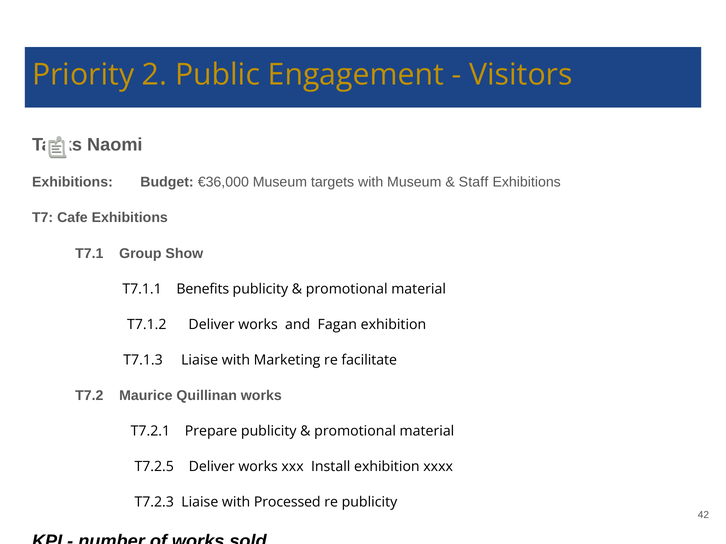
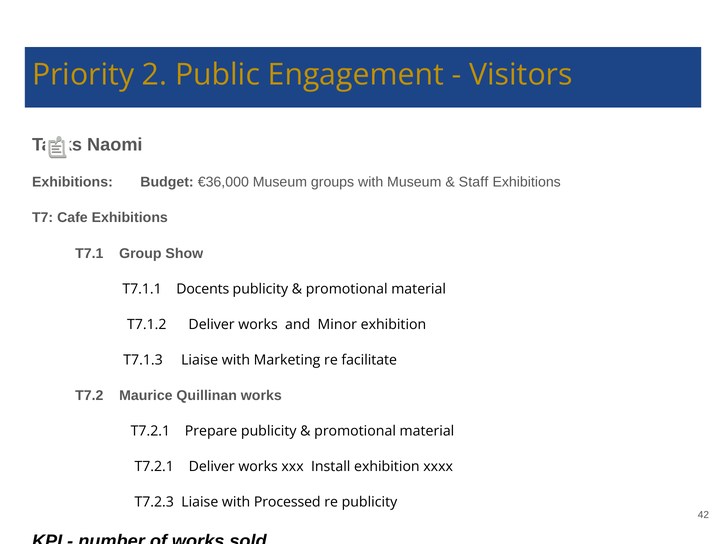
targets: targets -> groups (333, 182)
Benefits: Benefits -> Docents (203, 289)
Fagan: Fagan -> Minor (337, 325)
T7.2.5: T7.2.5 -> T7.2.1 (154, 467)
